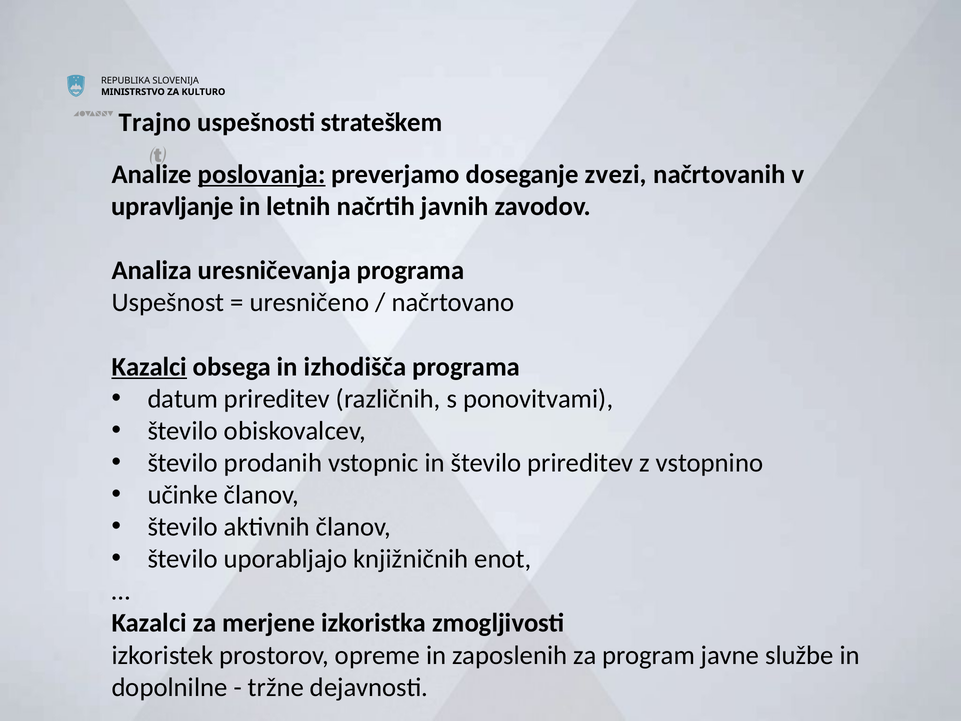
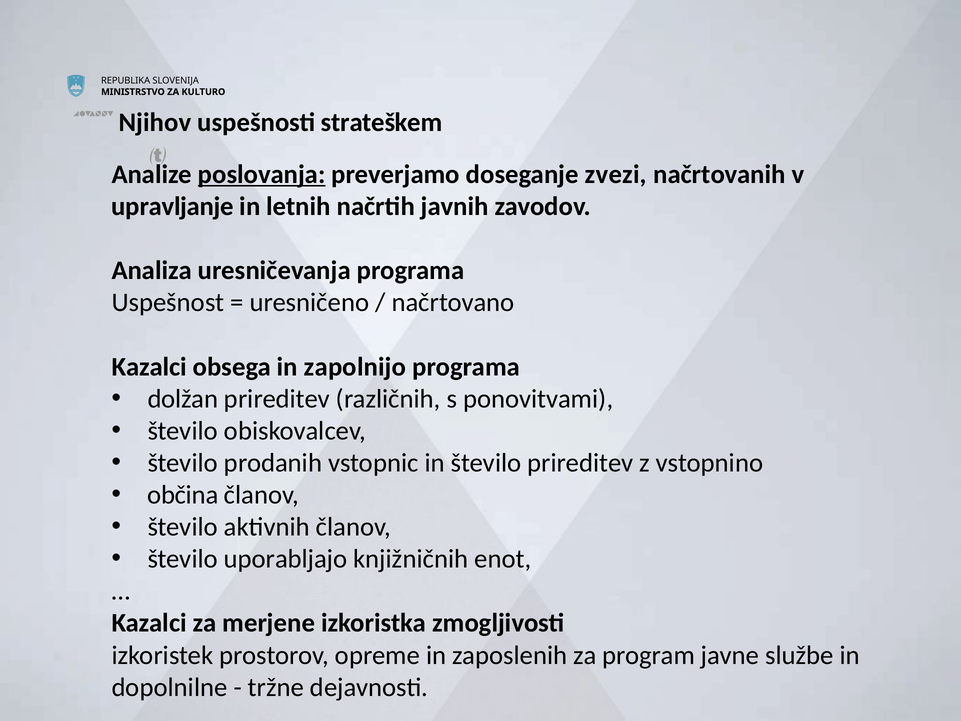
Trajno: Trajno -> Njihov (155, 123)
Kazalci underline: present -> none (149, 367)
izhodišča: izhodišča -> zapolnijo (355, 367)
datum: datum -> dolžan (183, 399)
učinke: učinke -> občina (183, 495)
